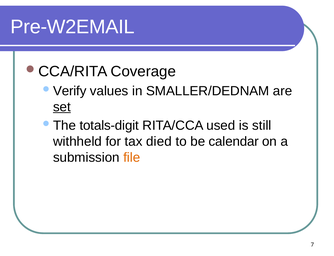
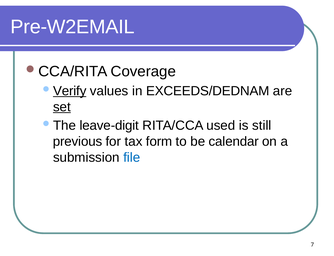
Verify underline: none -> present (70, 91)
SMALLER/DEDNAM: SMALLER/DEDNAM -> EXCEEDS/DEDNAM (208, 91)
totals-digit: totals-digit -> leave-digit (109, 126)
withheld: withheld -> previous (78, 142)
died: died -> form (159, 142)
file colour: orange -> blue (132, 158)
